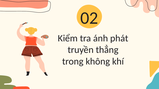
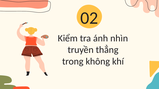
phát: phát -> nhìn (119, 38)
